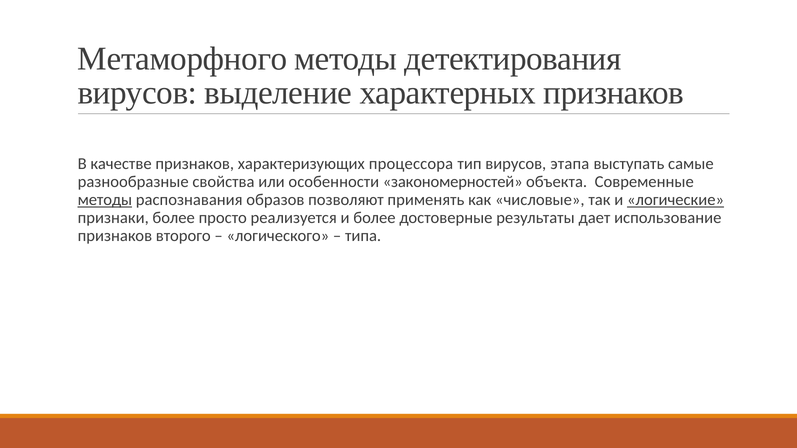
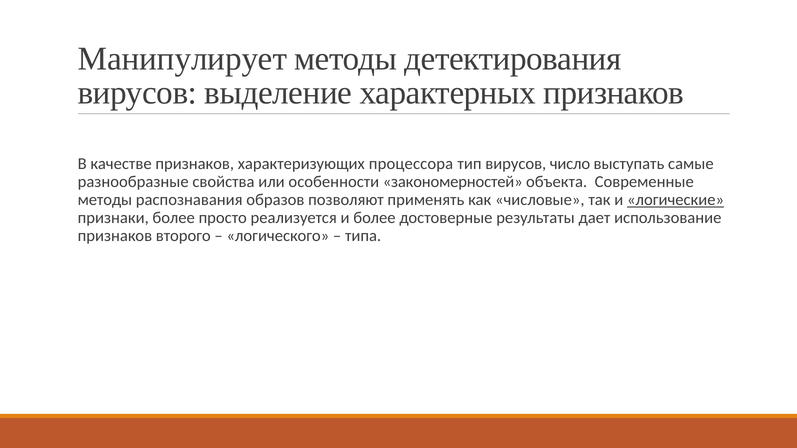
Метаморфного: Метаморфного -> Манипулирует (182, 59)
этапа: этапа -> число (570, 164)
методы underline: present -> none (105, 200)
